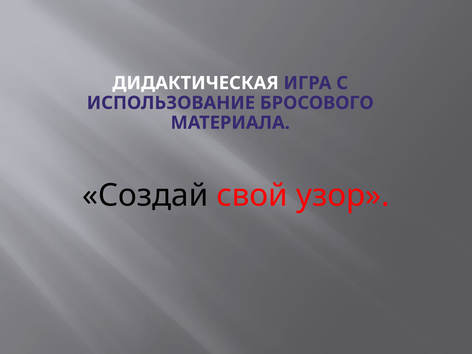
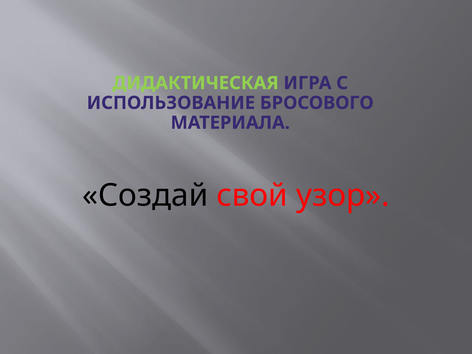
ДИДАКТИЧЕСКАЯ colour: white -> light green (196, 83)
